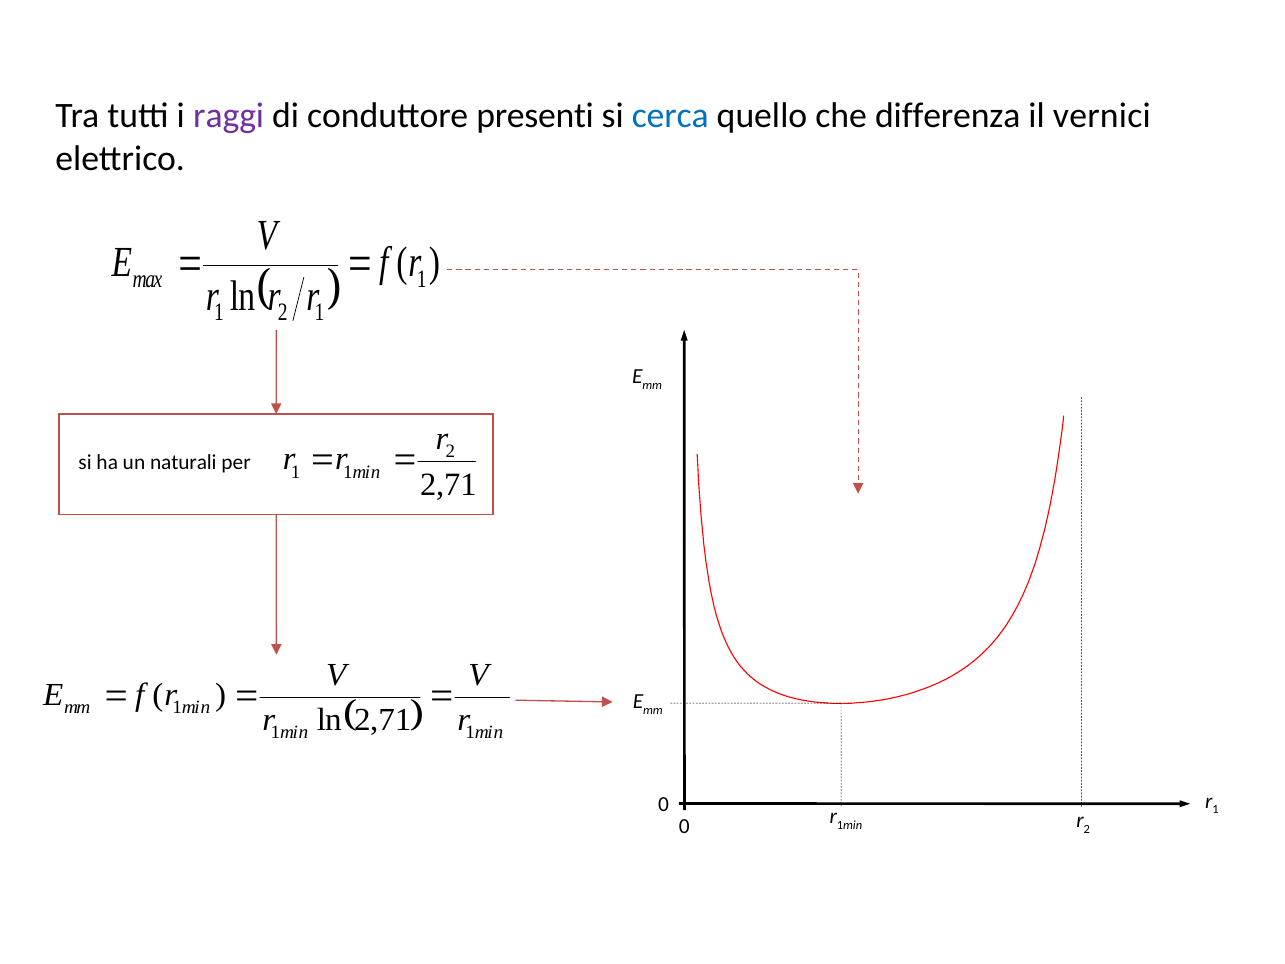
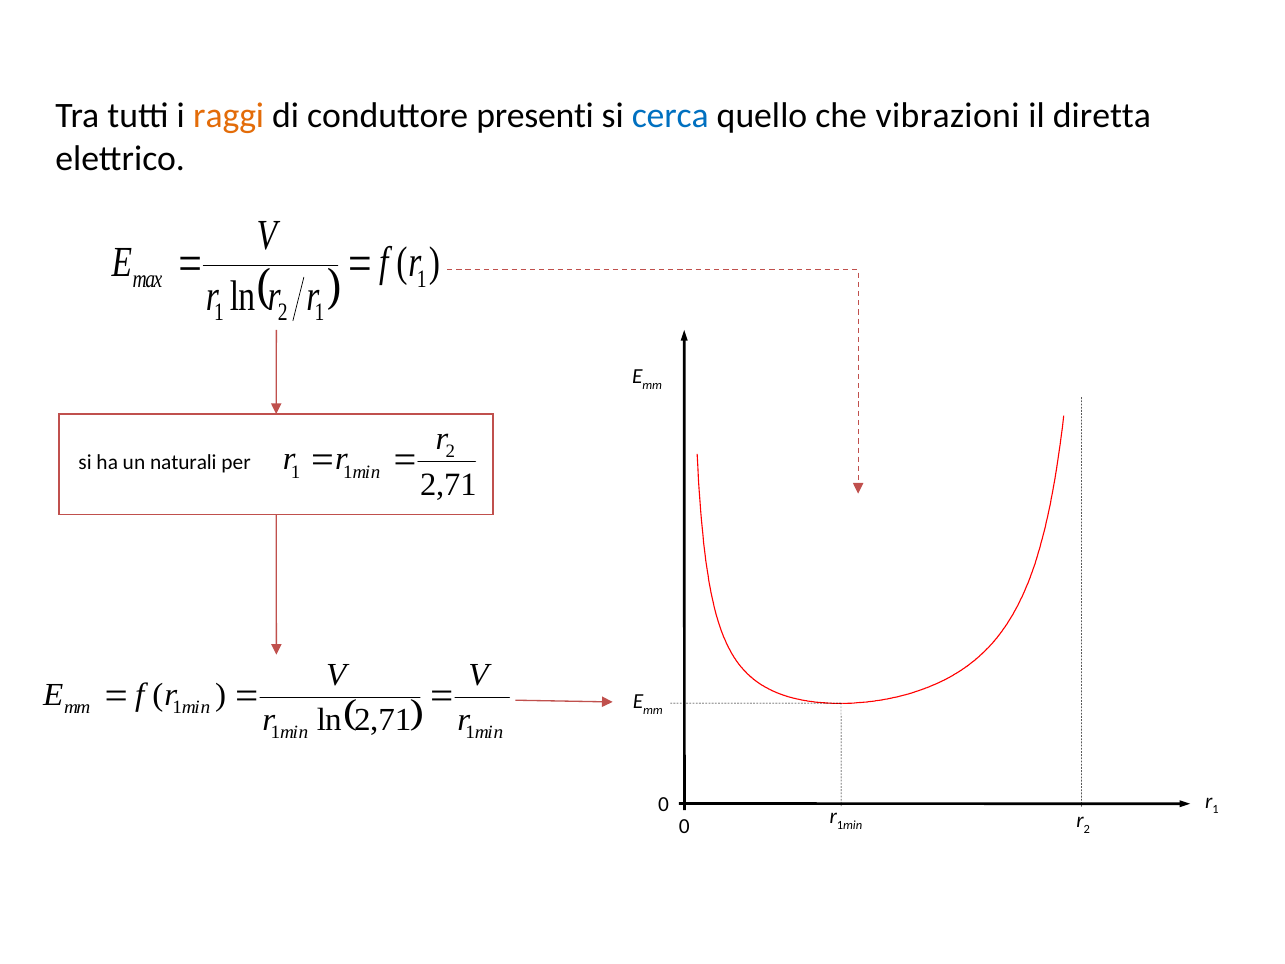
raggi colour: purple -> orange (229, 116)
differenza: differenza -> vibrazioni (948, 116)
vernici: vernici -> diretta (1102, 116)
